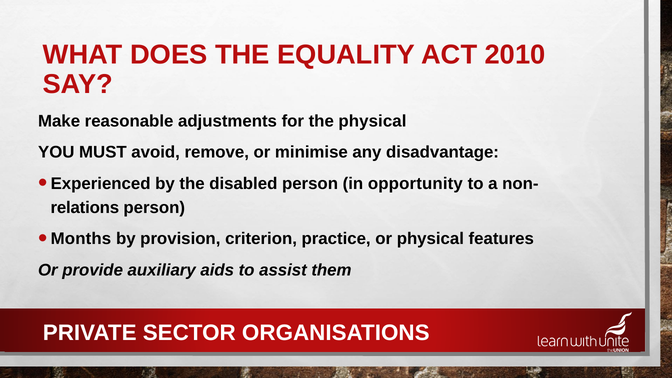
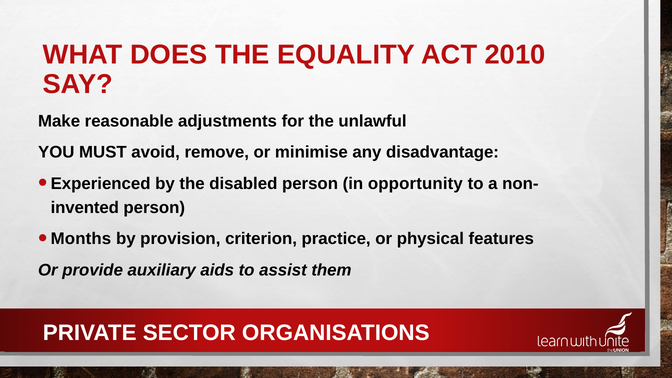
the physical: physical -> unlawful (373, 121)
relations: relations -> invented (85, 208)
